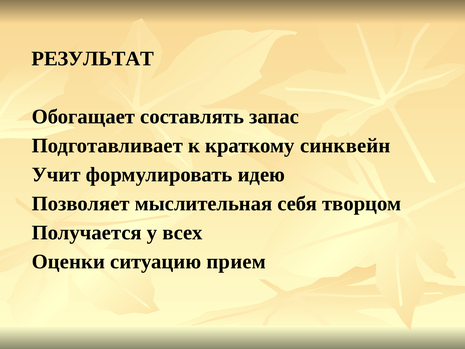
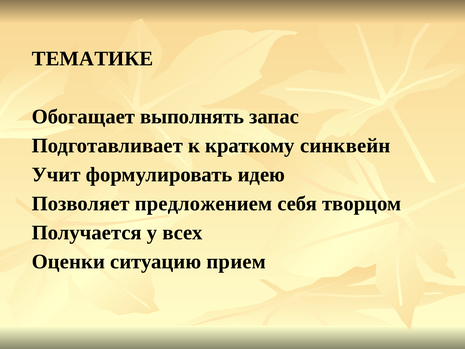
РЕЗУЛЬТАТ: РЕЗУЛЬТАТ -> ТЕМАТИКЕ (93, 59)
составлять: составлять -> выполнять (192, 117)
мыслительная: мыслительная -> предложением (203, 204)
